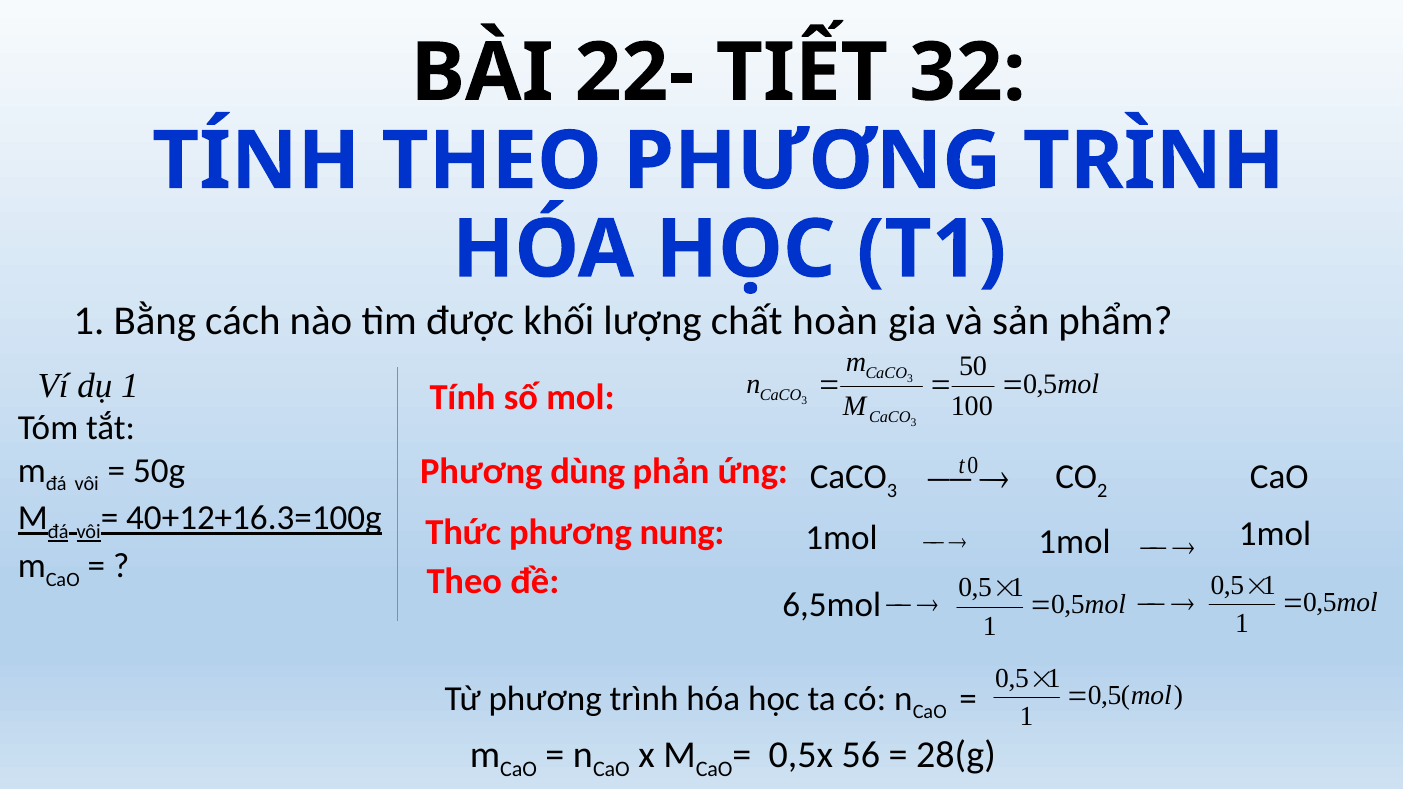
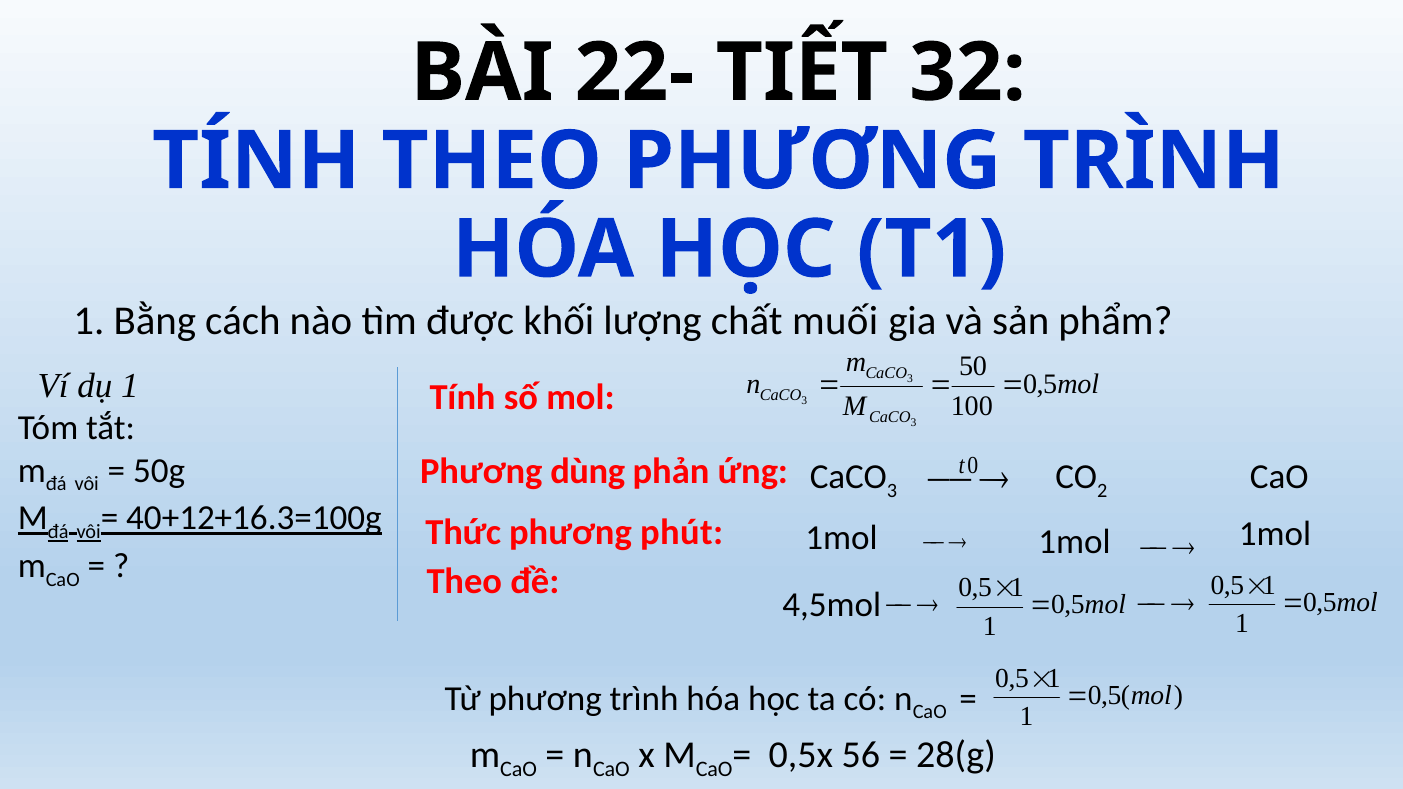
hoàn: hoàn -> muối (835, 321)
nung: nung -> phút (682, 532)
6,5mol: 6,5mol -> 4,5mol (832, 605)
